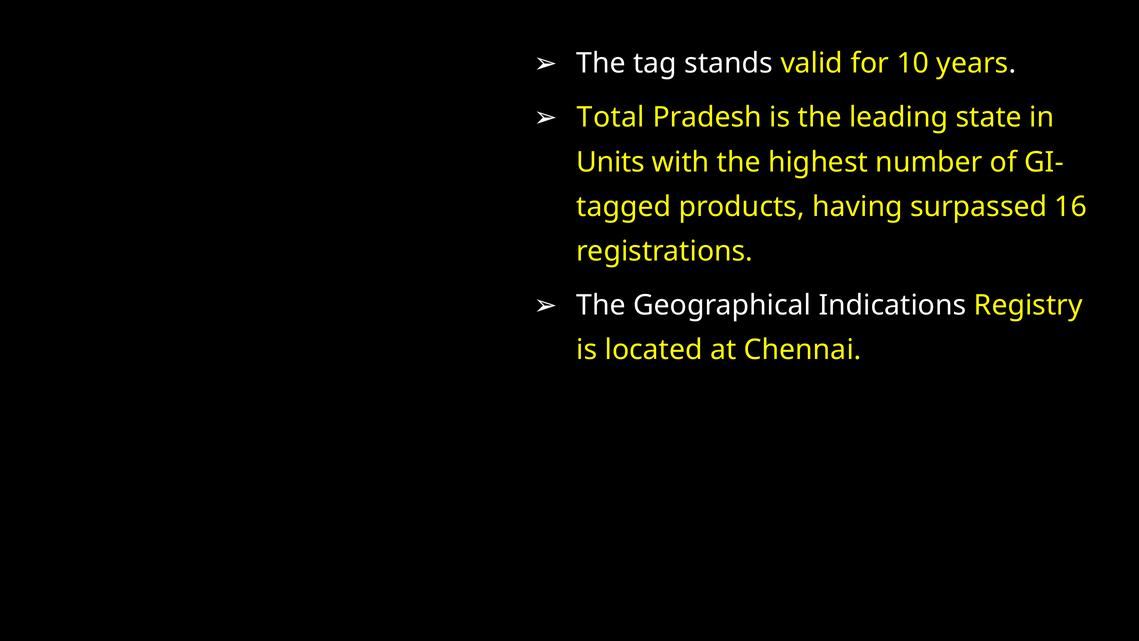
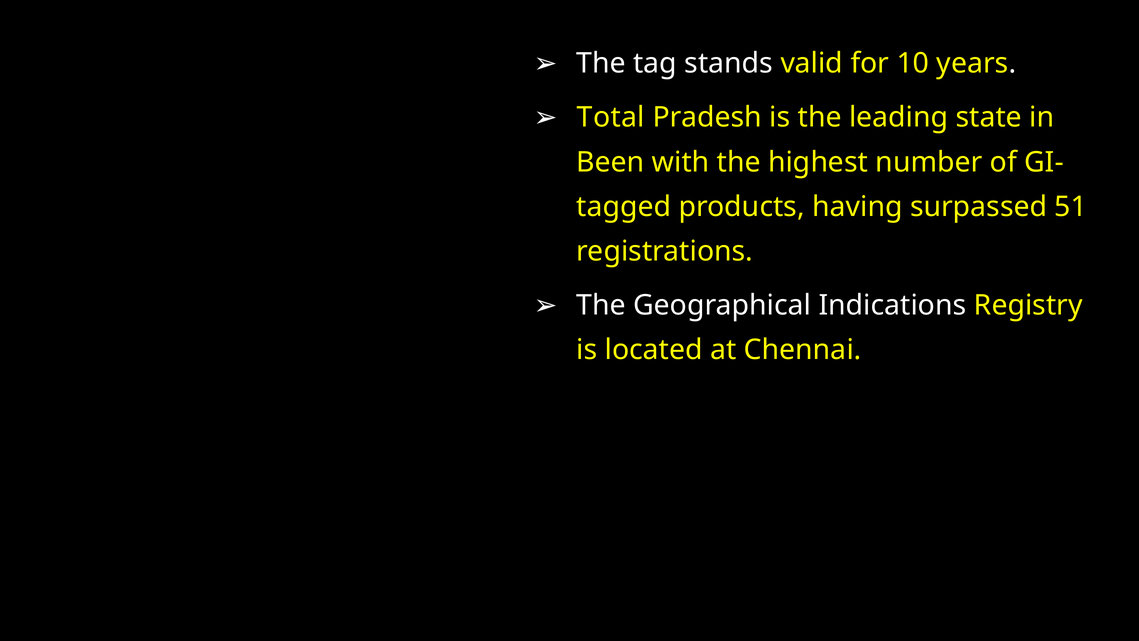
Units: Units -> Been (610, 162)
16: 16 -> 51 (1071, 207)
